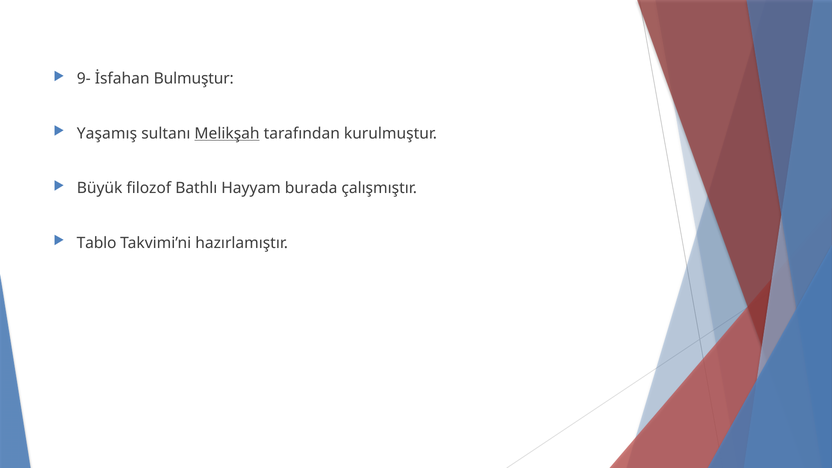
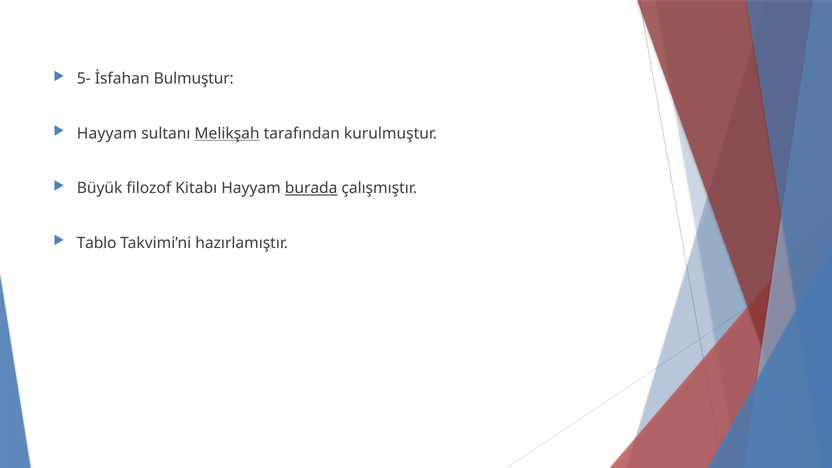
9-: 9- -> 5- (84, 79)
Yaşamış: Yaşamış -> Hayyam (107, 134)
Bathlı: Bathlı -> Kitabı (196, 188)
burada underline: none -> present (311, 188)
